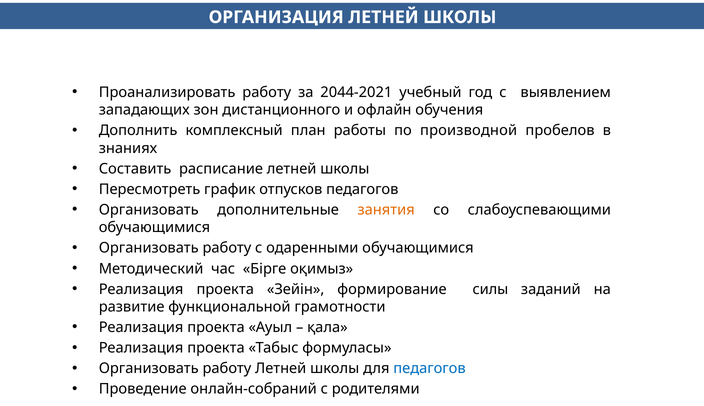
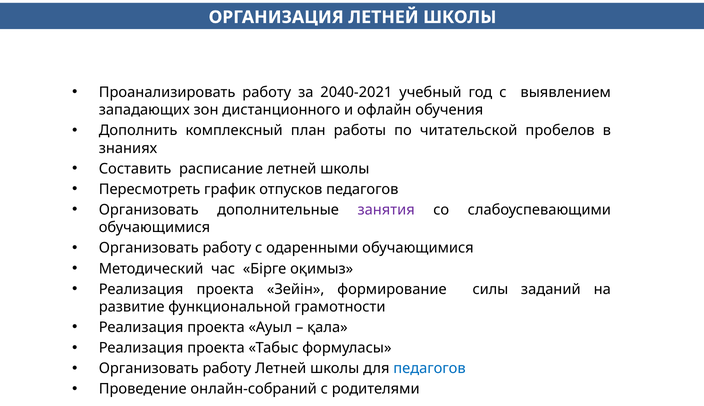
2044-2021: 2044-2021 -> 2040-2021 (356, 92)
производной: производной -> читательской (469, 130)
занятия colour: orange -> purple (386, 210)
